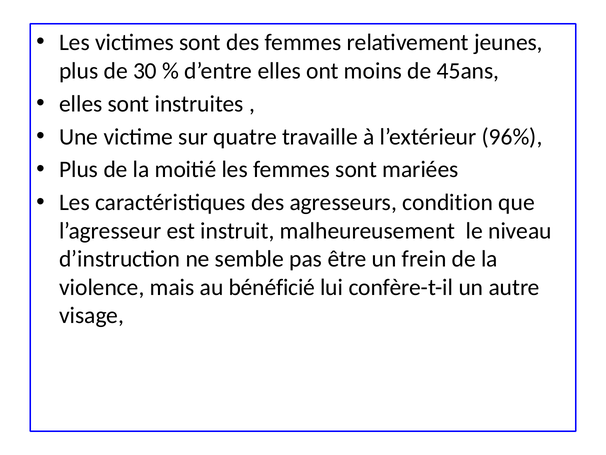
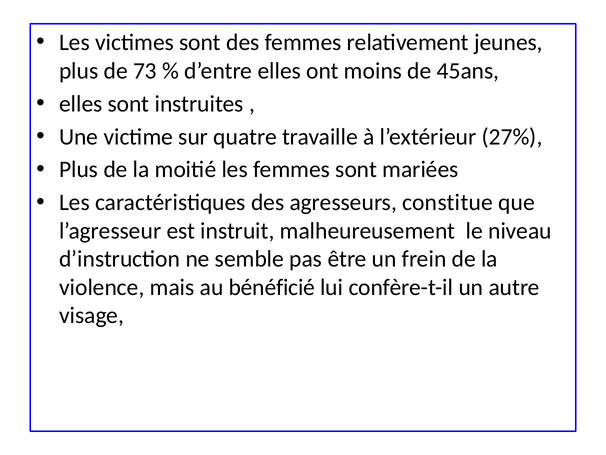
30: 30 -> 73 (145, 71)
96%: 96% -> 27% (512, 137)
condition: condition -> constitue (448, 202)
